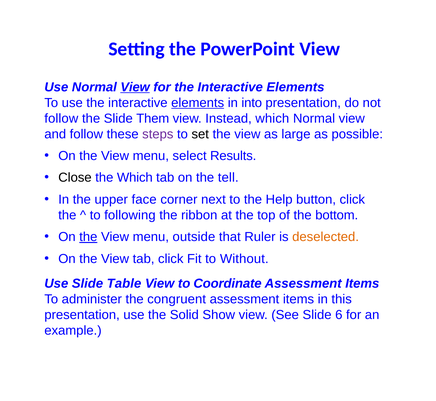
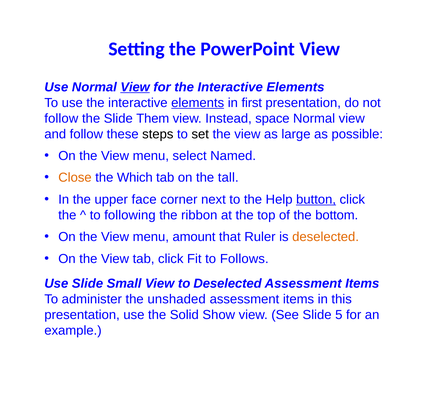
into: into -> first (252, 103)
Instead which: which -> space (272, 119)
steps colour: purple -> black (158, 134)
Results: Results -> Named (233, 156)
Close colour: black -> orange (75, 178)
tell: tell -> tall (228, 178)
button underline: none -> present (316, 200)
the underline: present -> none (88, 237)
outside: outside -> amount (194, 237)
Without: Without -> Follows (244, 259)
Table: Table -> Small (124, 284)
to Coordinate: Coordinate -> Deselected (228, 284)
congruent: congruent -> unshaded (177, 300)
6: 6 -> 5 (339, 315)
